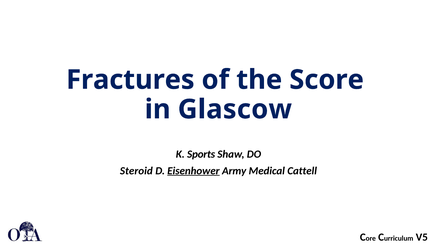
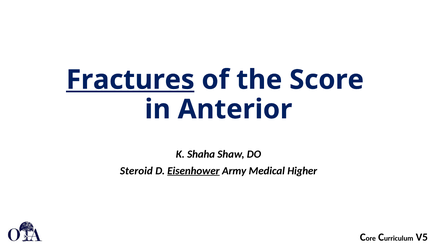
Fractures underline: none -> present (130, 80)
Glascow: Glascow -> Anterior (235, 109)
Sports: Sports -> Shaha (201, 154)
Cattell: Cattell -> Higher (302, 171)
